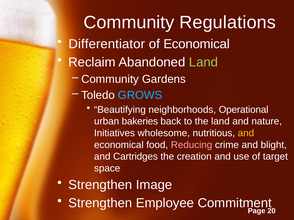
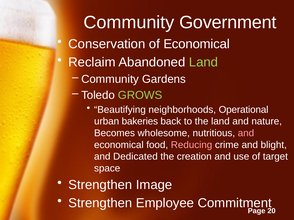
Regulations: Regulations -> Government (228, 22)
Differentiator: Differentiator -> Conservation (107, 44)
GROWS colour: light blue -> light green (140, 95)
Initiatives: Initiatives -> Becomes (114, 133)
and colour: yellow -> pink (246, 133)
Cartridges: Cartridges -> Dedicated (135, 157)
